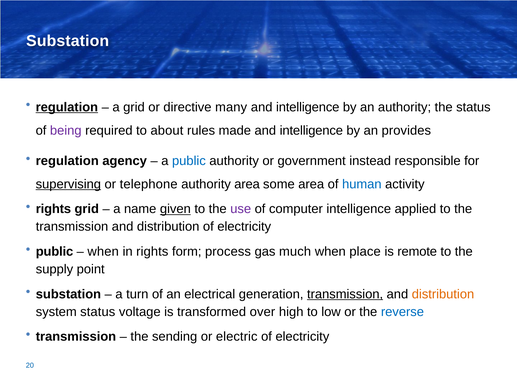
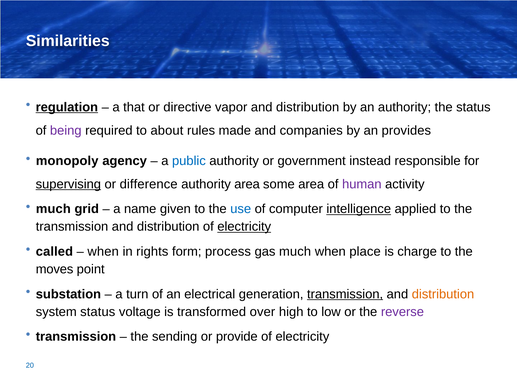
Substation: Substation -> Similarities (68, 41)
a grid: grid -> that (134, 107)
many: many -> vapor (231, 107)
intelligence: intelligence -> distribution (308, 107)
made and intelligence: intelligence -> companies (311, 130)
regulation: regulation -> monopoly (67, 161)
telephone: telephone -> difference (149, 184)
human colour: blue -> purple (362, 184)
rights: rights -> much (53, 209)
given underline: present -> none (175, 209)
use colour: purple -> blue (241, 209)
intelligence underline: none -> present (359, 209)
electricity underline: none -> present (244, 227)
public: public -> called (54, 251)
remote: remote -> charge (417, 251)
supply: supply -> moves (55, 269)
reverse colour: blue -> purple (402, 312)
electric: electric -> provide (237, 336)
